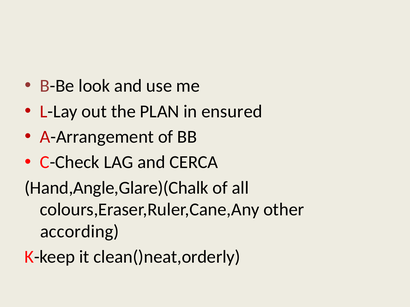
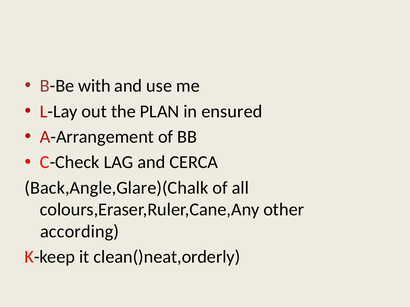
look: look -> with (94, 86)
Hand,Angle,Glare)(Chalk: Hand,Angle,Glare)(Chalk -> Back,Angle,Glare)(Chalk (116, 188)
